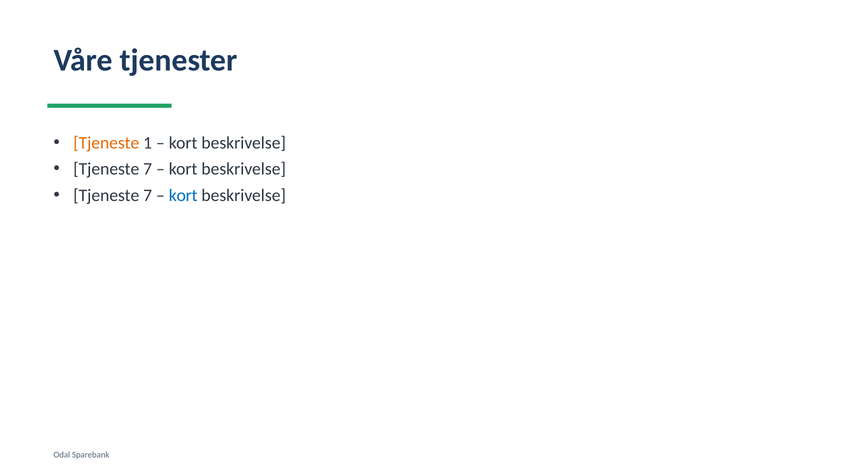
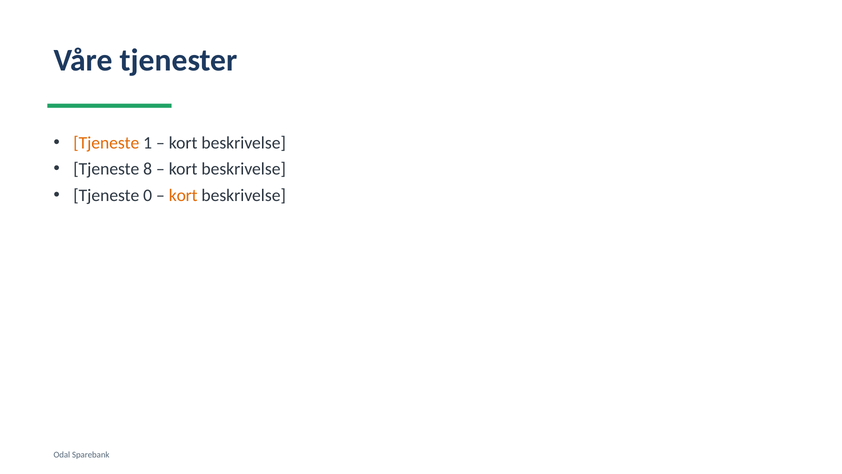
7: 7 -> 8 (148, 169)
7: 7 -> 0 (148, 195)
kort colour: blue -> orange (183, 195)
